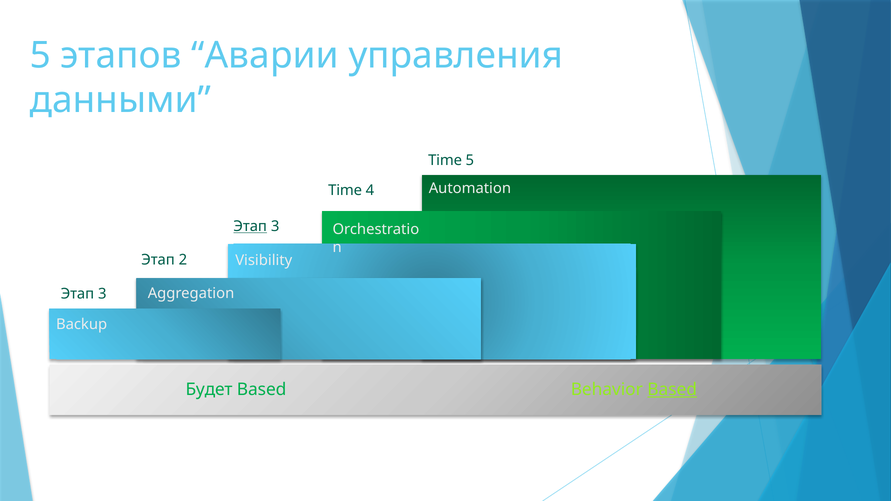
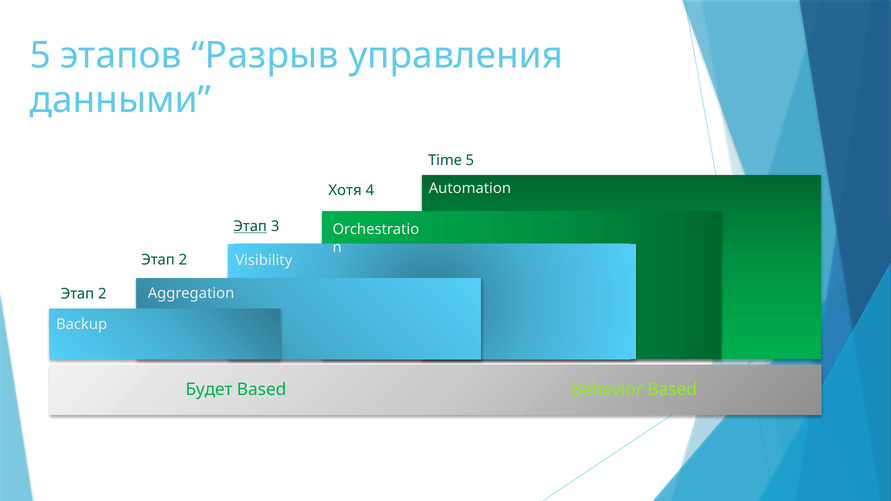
Аварии: Аварии -> Разрыв (265, 55)
Time: Time -> Хотя (345, 191)
3: 3 -> 2 (102, 294)
Based underline: present -> none (672, 390)
